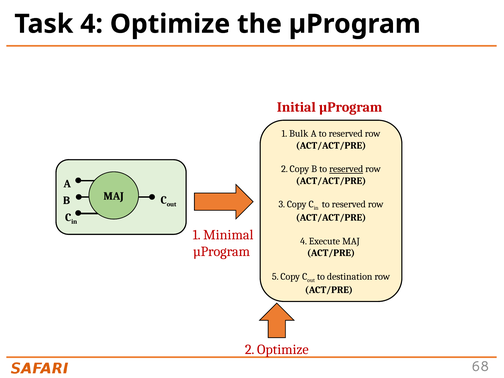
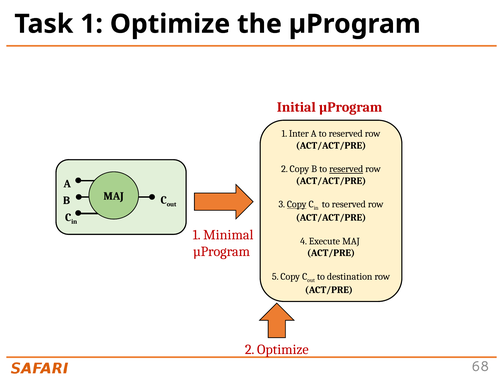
Task 4: 4 -> 1 (92, 24)
Bulk: Bulk -> Inter (299, 134)
Copy underline: none -> present (297, 204)
